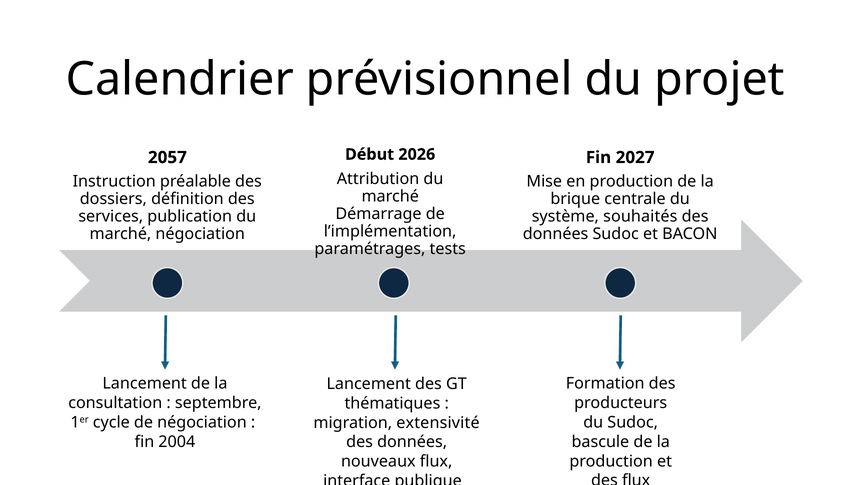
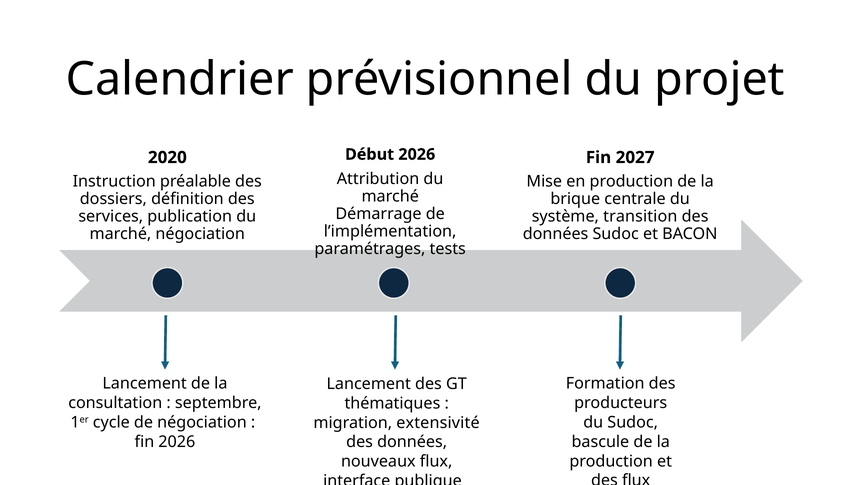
2057: 2057 -> 2020 (167, 157)
souhaités: souhaités -> transition (640, 216)
fin 2004: 2004 -> 2026 (177, 442)
